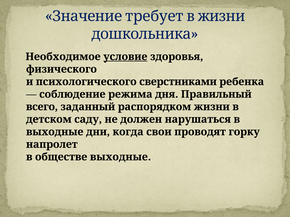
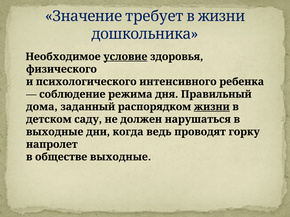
сверстниками: сверстниками -> интенсивного (178, 82)
всего: всего -> дома (42, 107)
жизни underline: none -> present (212, 107)
свои: свои -> ведь (159, 132)
